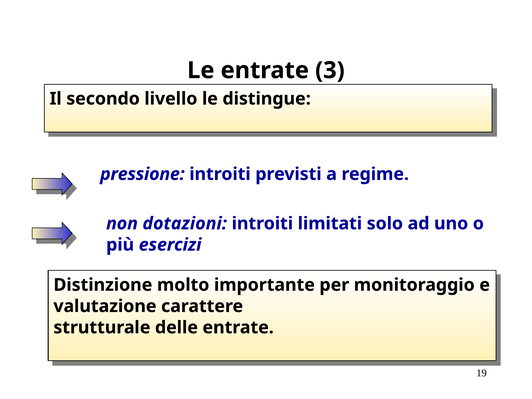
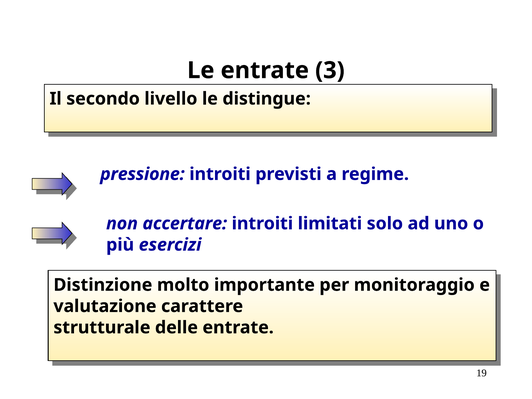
dotazioni: dotazioni -> accertare (185, 223)
